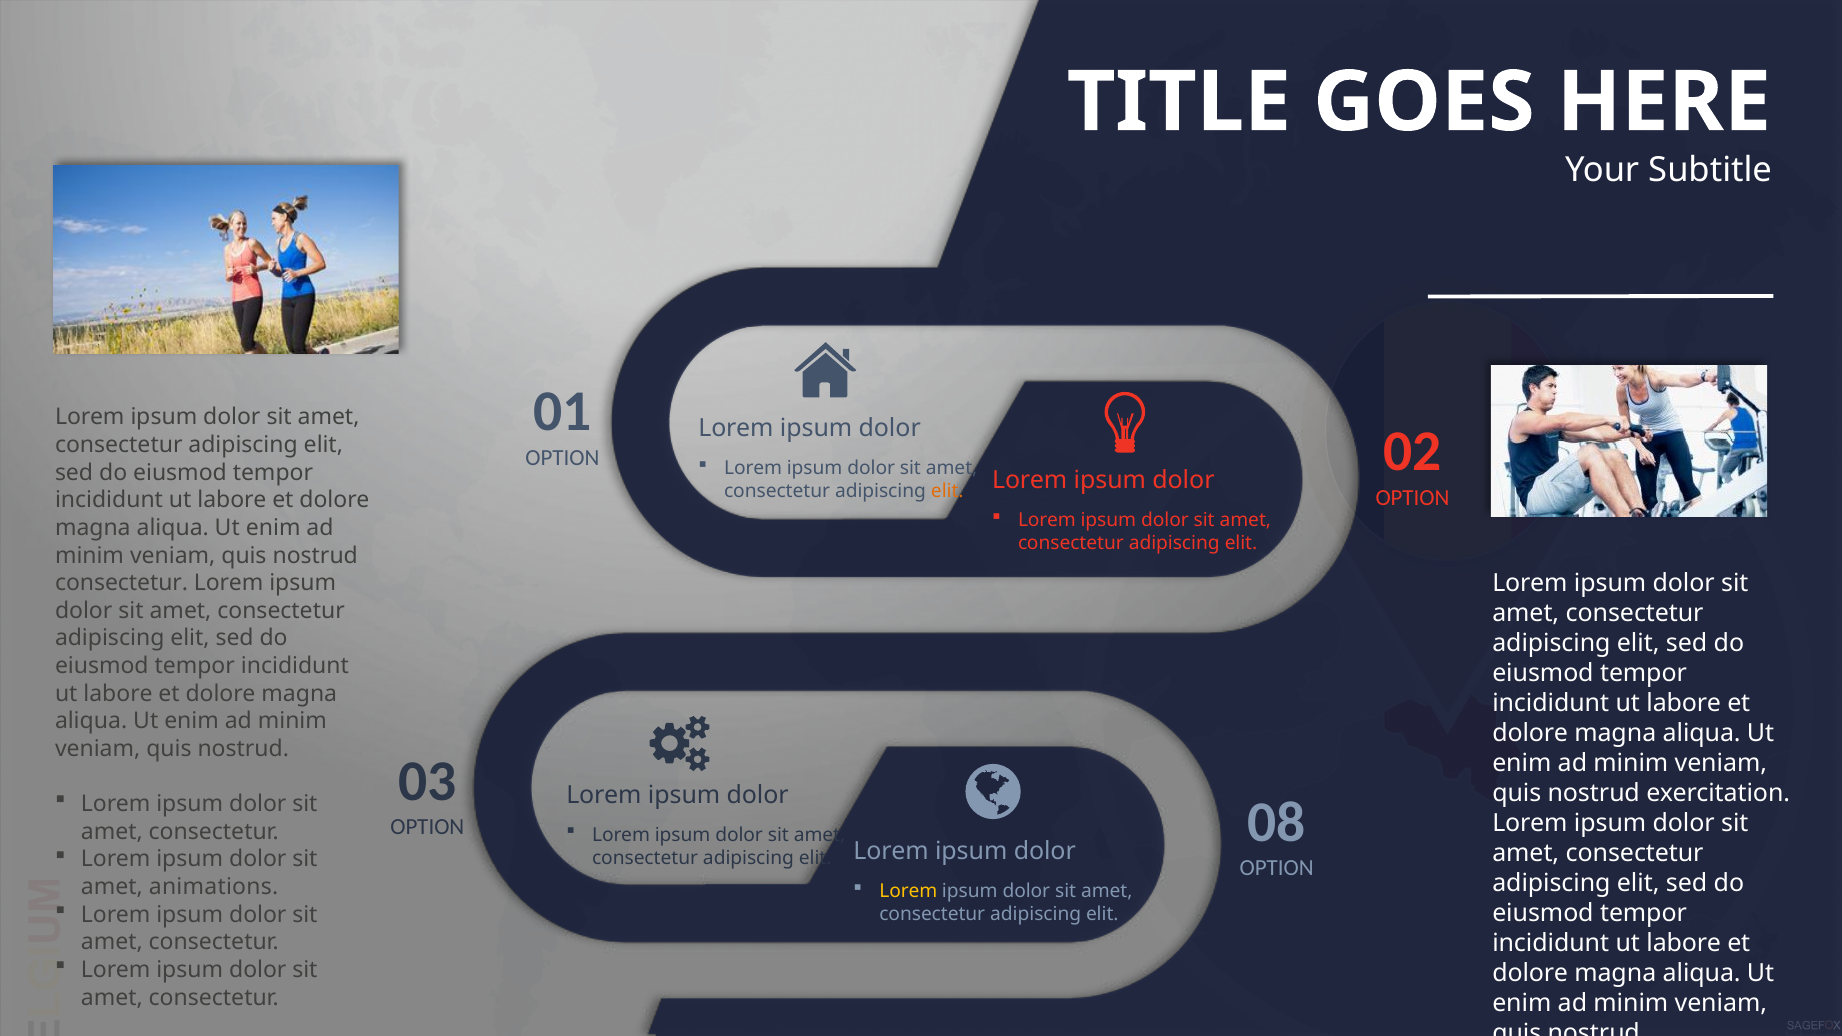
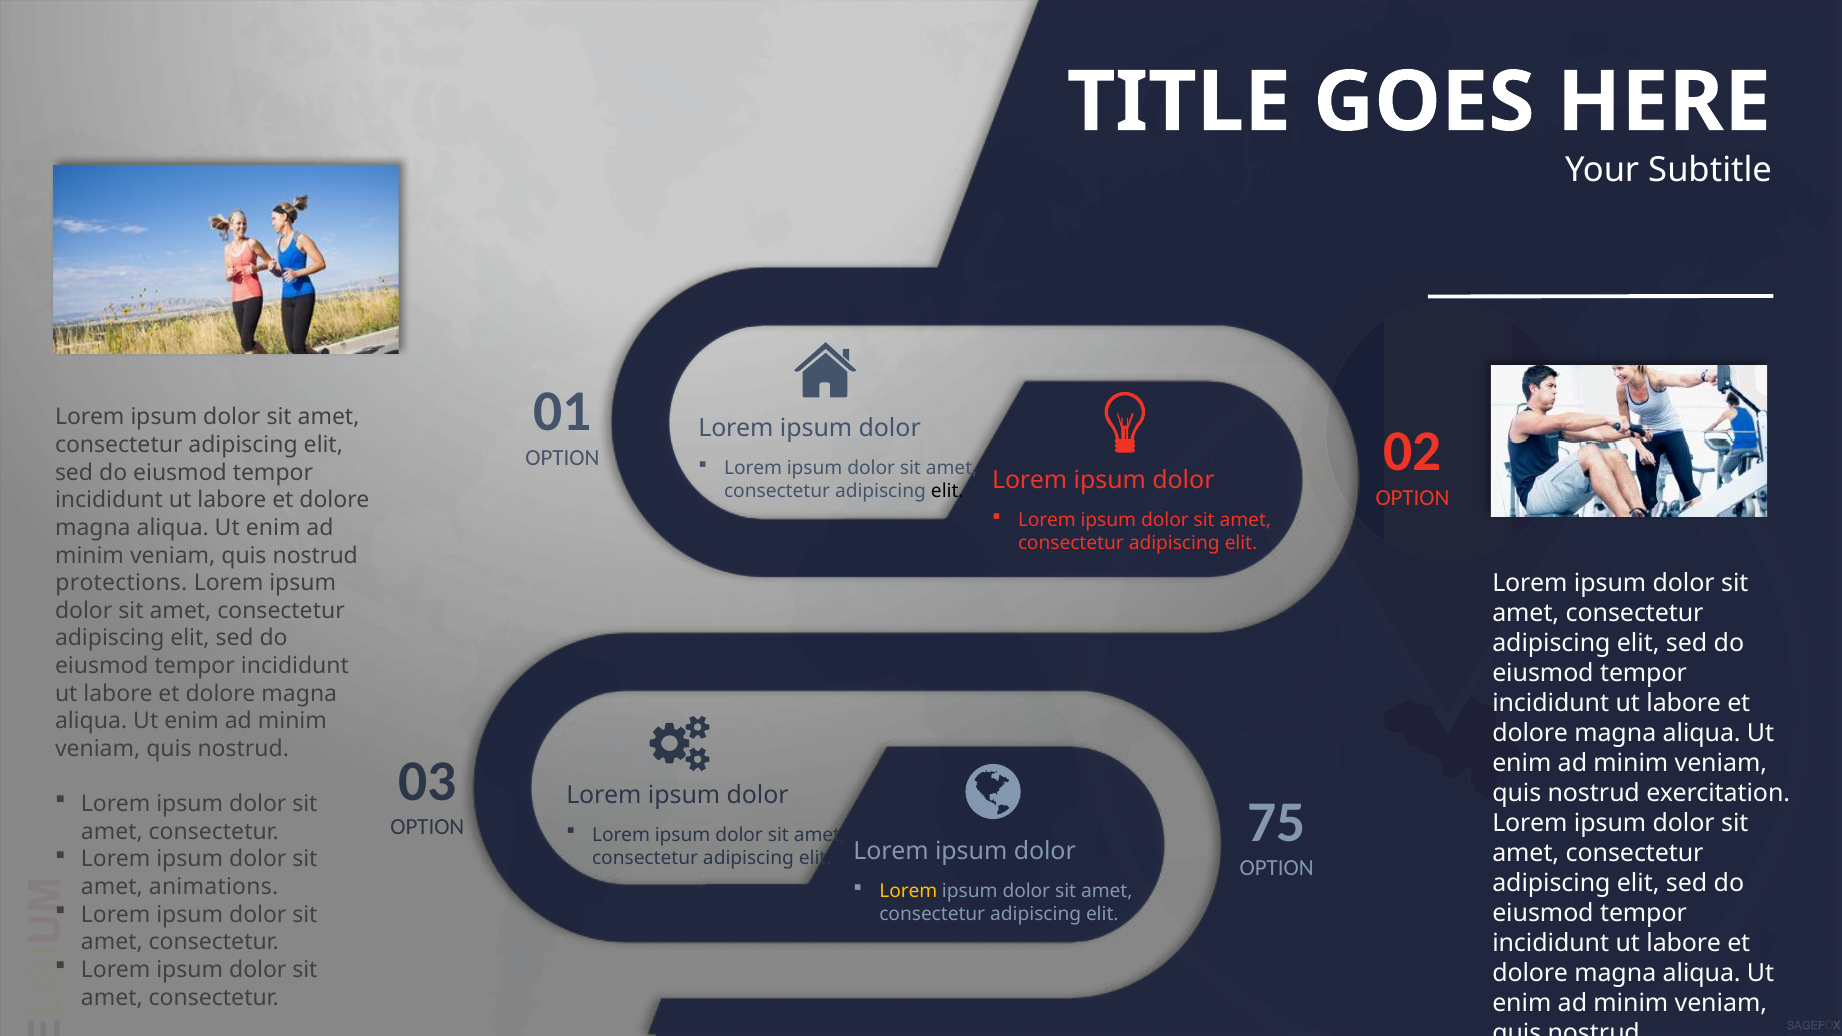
elit colour: orange -> black (947, 491)
consectetur: consectetur -> protections (121, 583)
08: 08 -> 75 (1277, 822)
